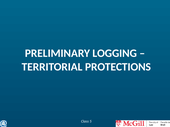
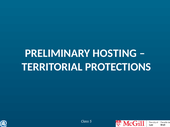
LOGGING: LOGGING -> HOSTING (115, 53)
